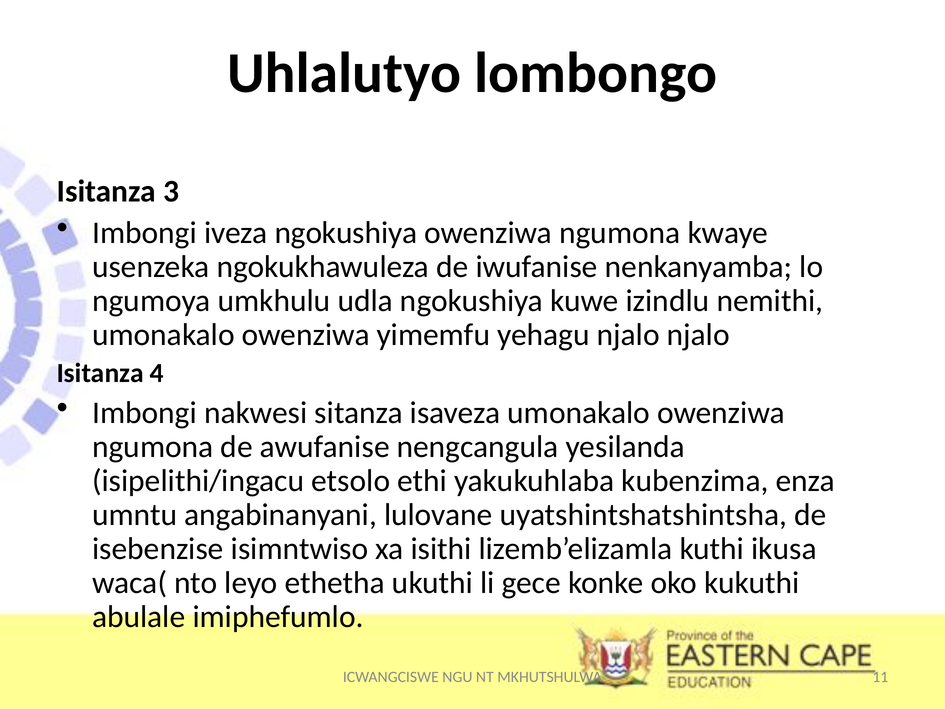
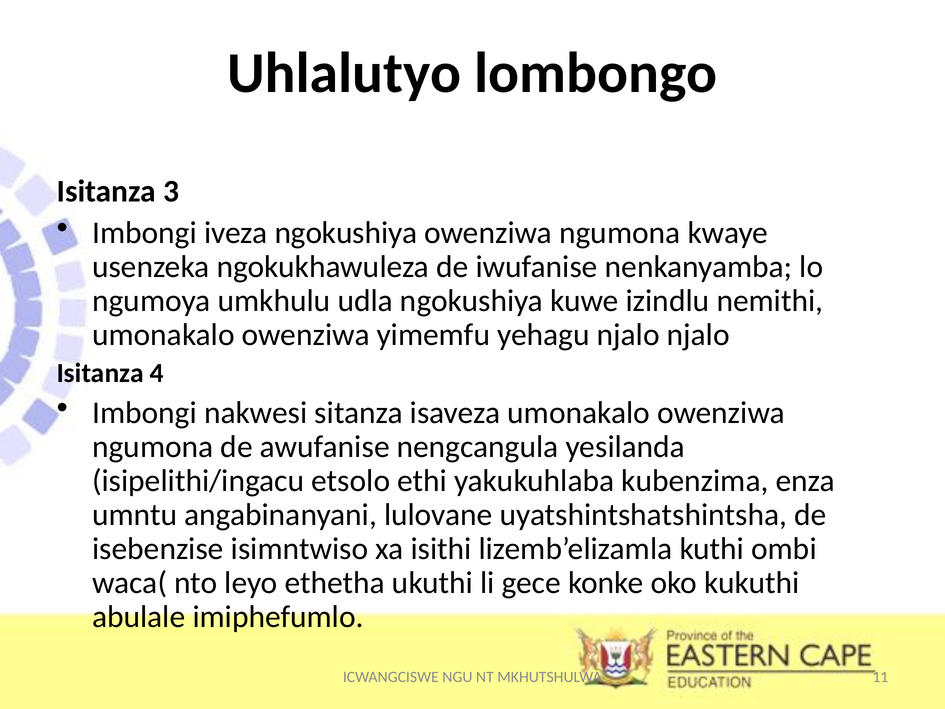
ikusa: ikusa -> ombi (784, 549)
